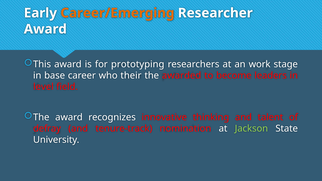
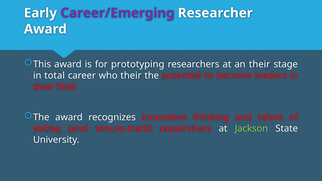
Career/Emerging colour: orange -> purple (117, 13)
an work: work -> their (260, 64)
base: base -> total (55, 76)
level: level -> least (43, 87)
nomination: nomination -> experiences (186, 129)
